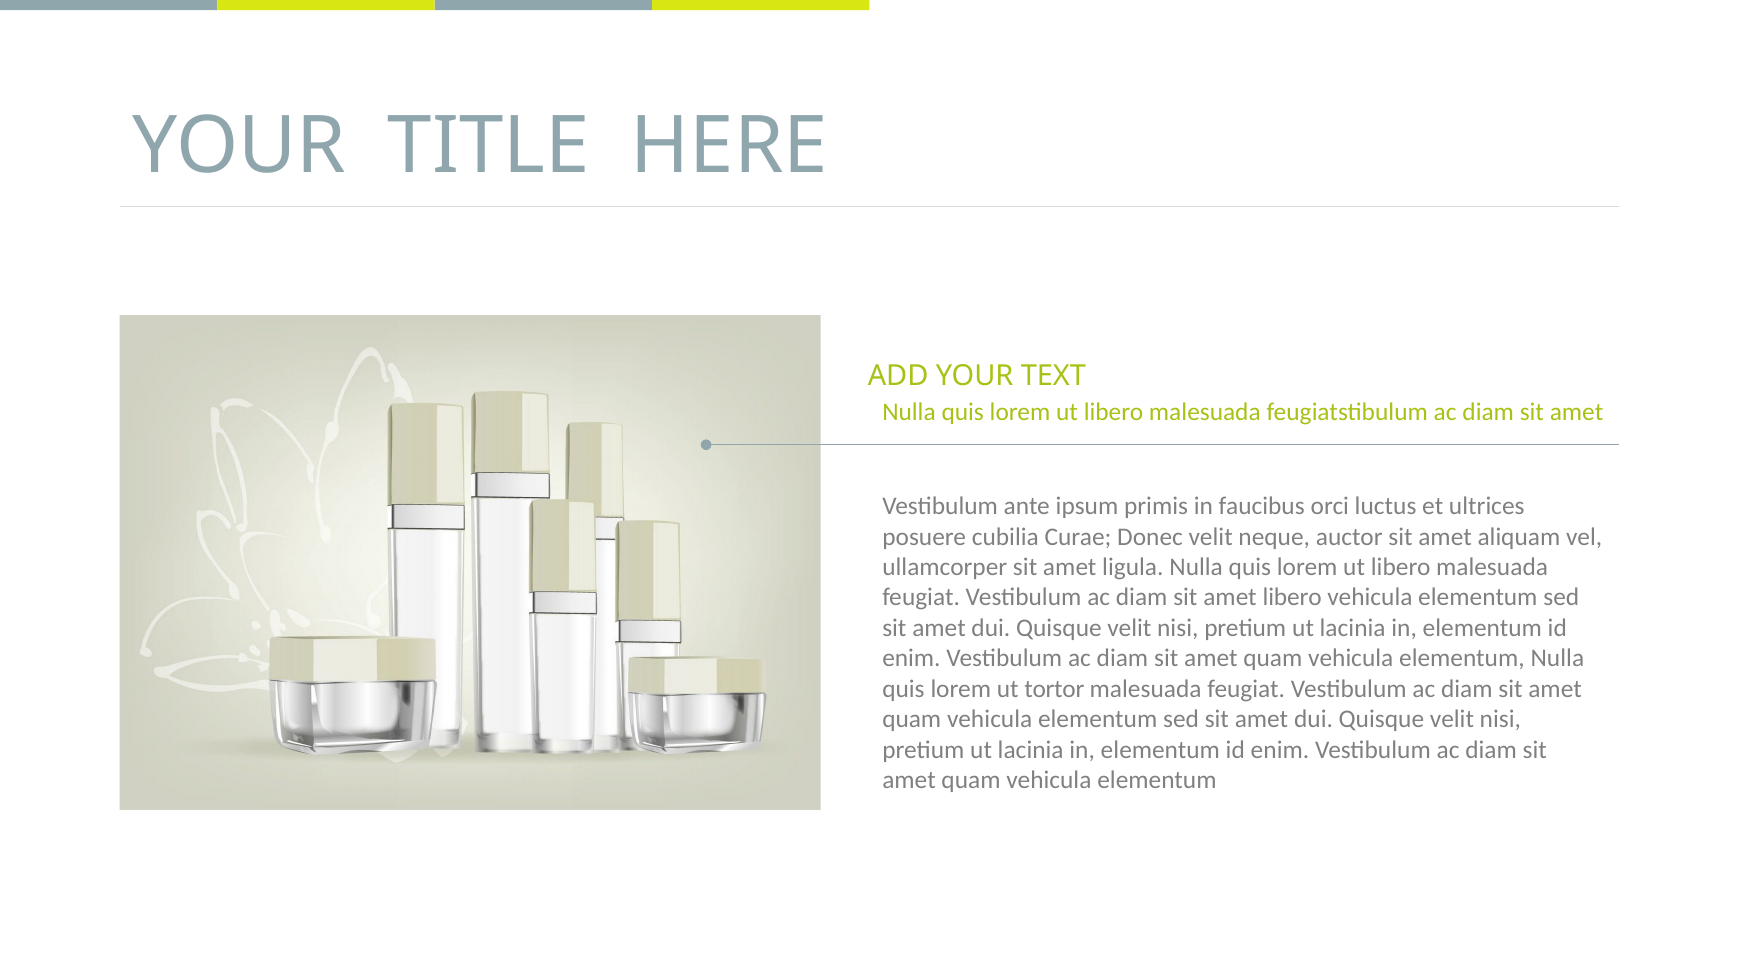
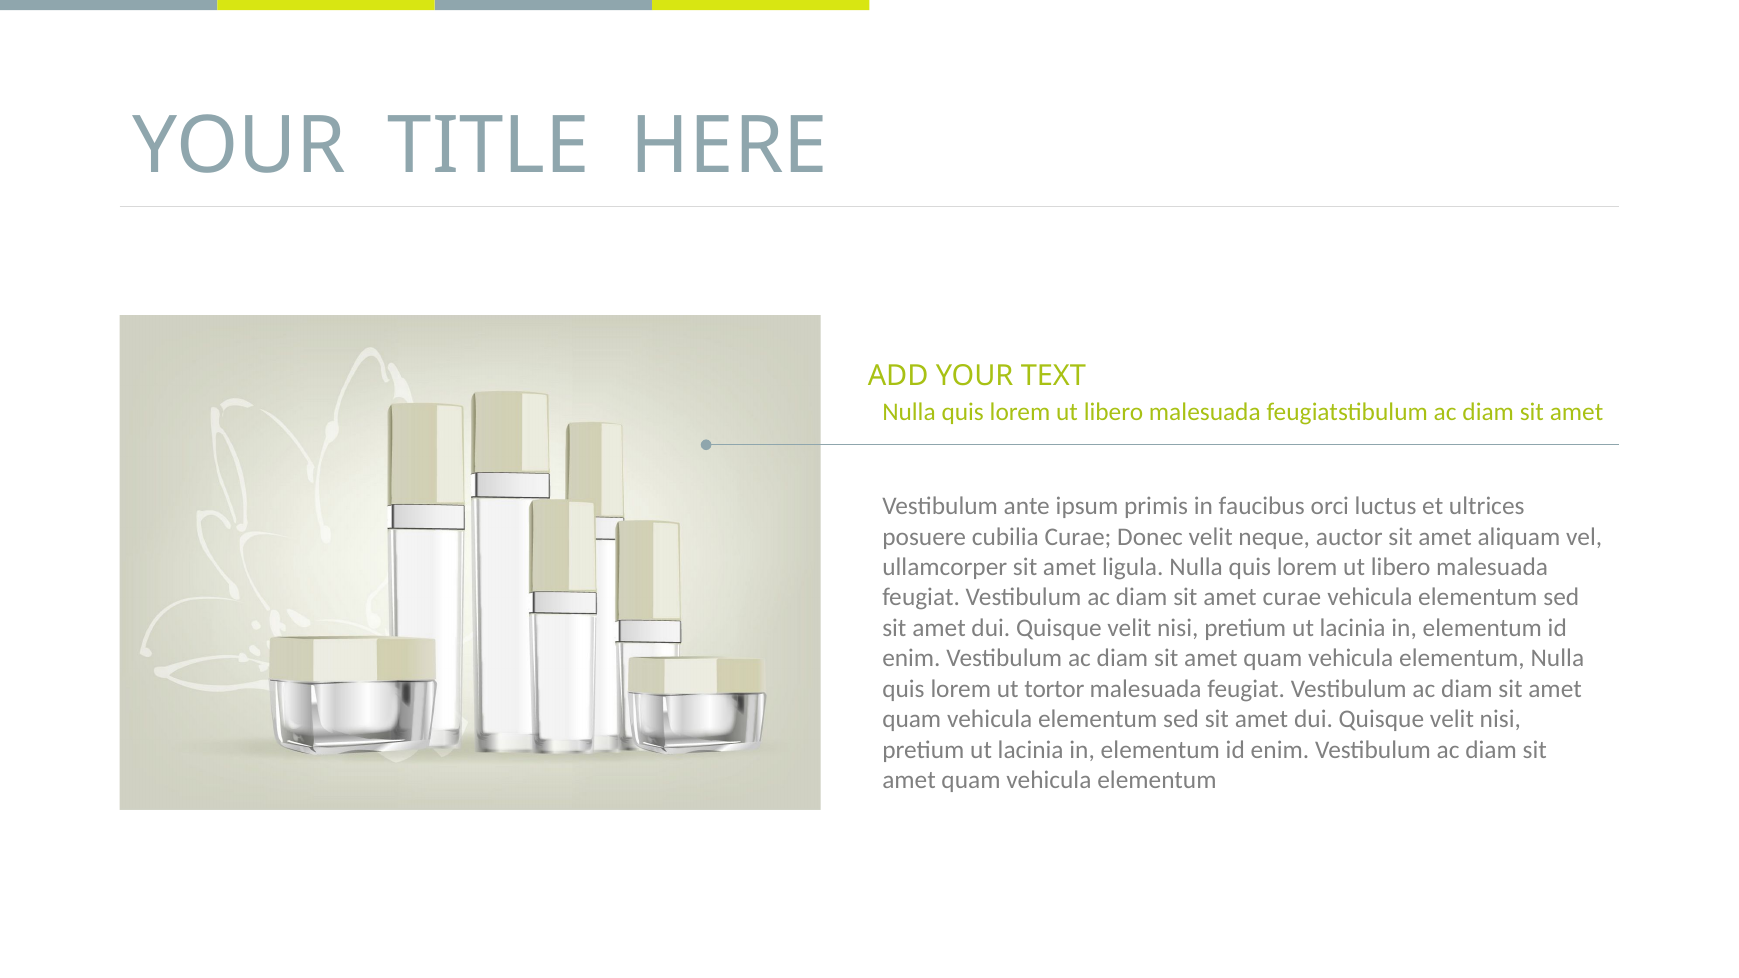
amet libero: libero -> curae (1292, 598)
